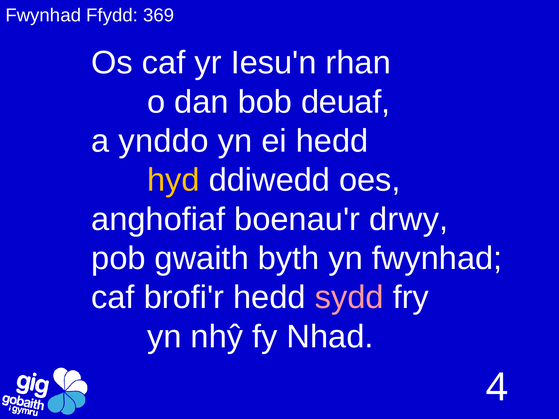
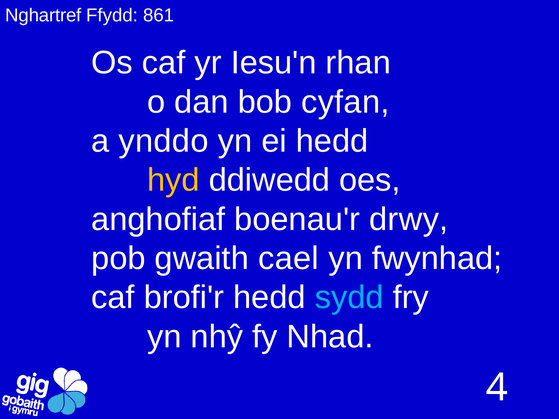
Fwynhad: Fwynhad -> Nghartref (43, 15)
369: 369 -> 861 (159, 15)
deuaf: deuaf -> cyfan (345, 102)
byth: byth -> cael (288, 259)
sydd colour: pink -> light blue (349, 298)
